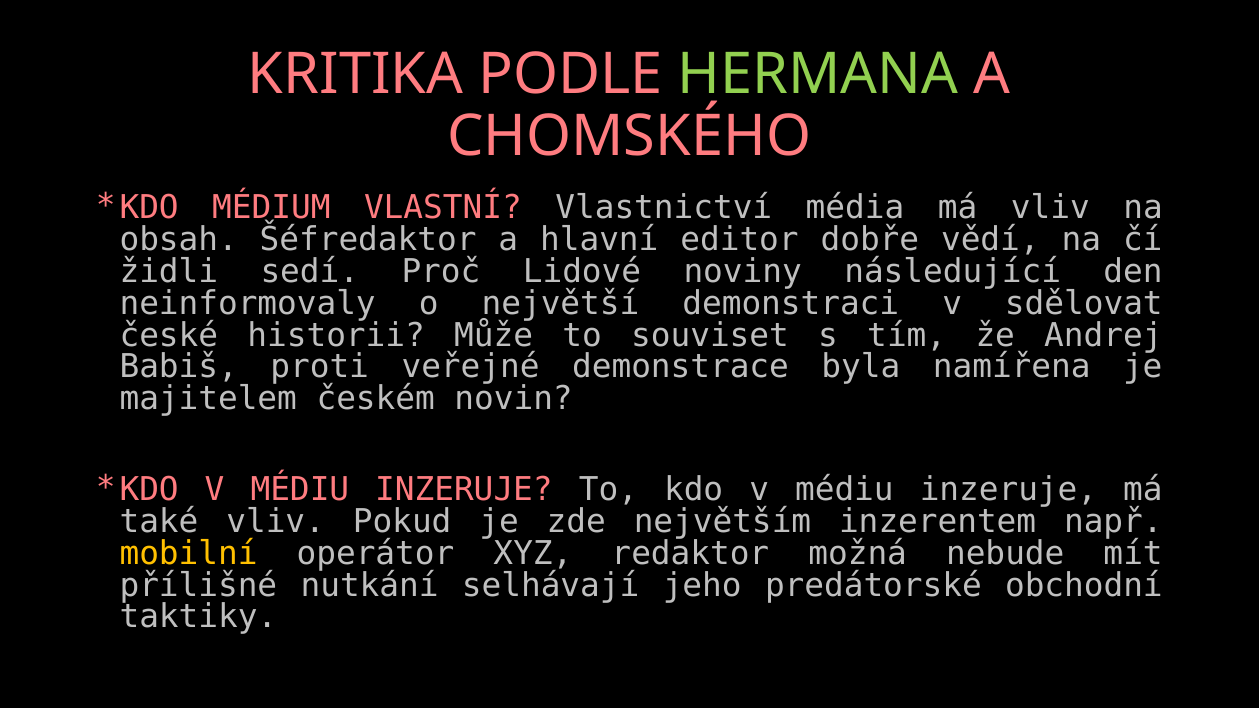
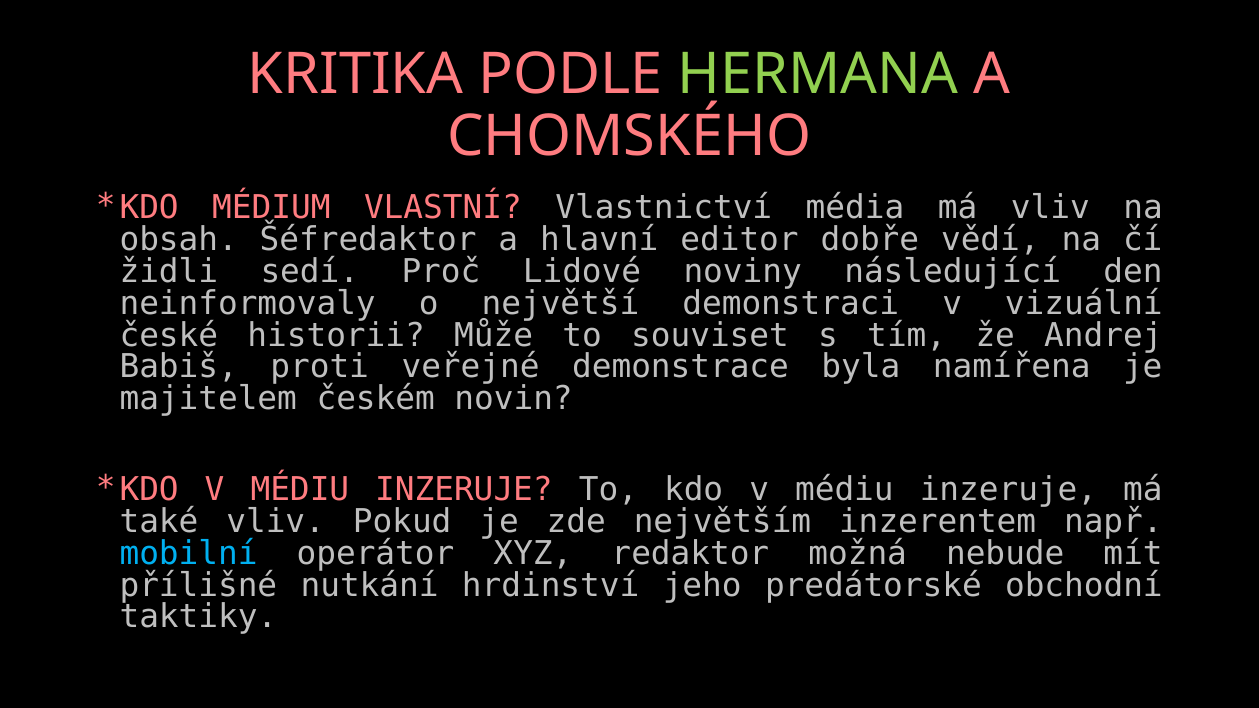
sdělovat: sdělovat -> vizuální (1084, 303)
mobilní colour: yellow -> light blue (189, 554)
selhávají: selhávají -> hrdinství (551, 585)
